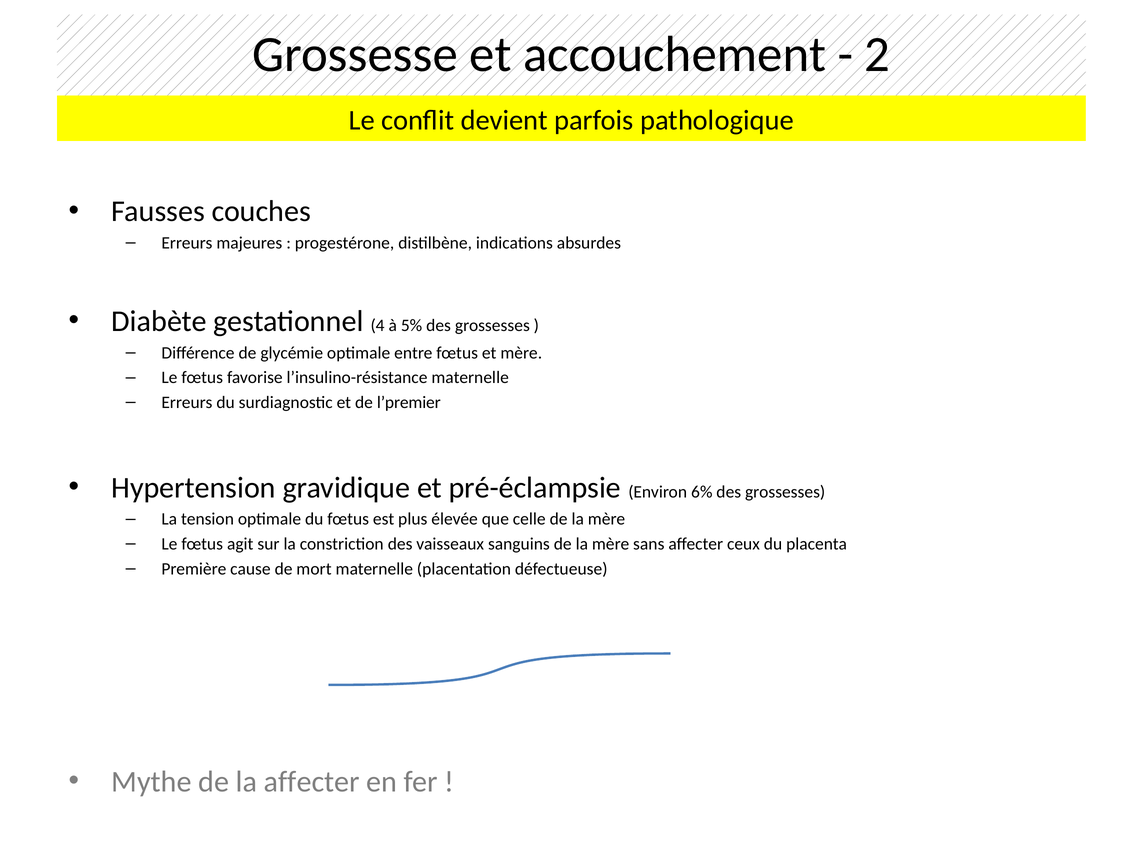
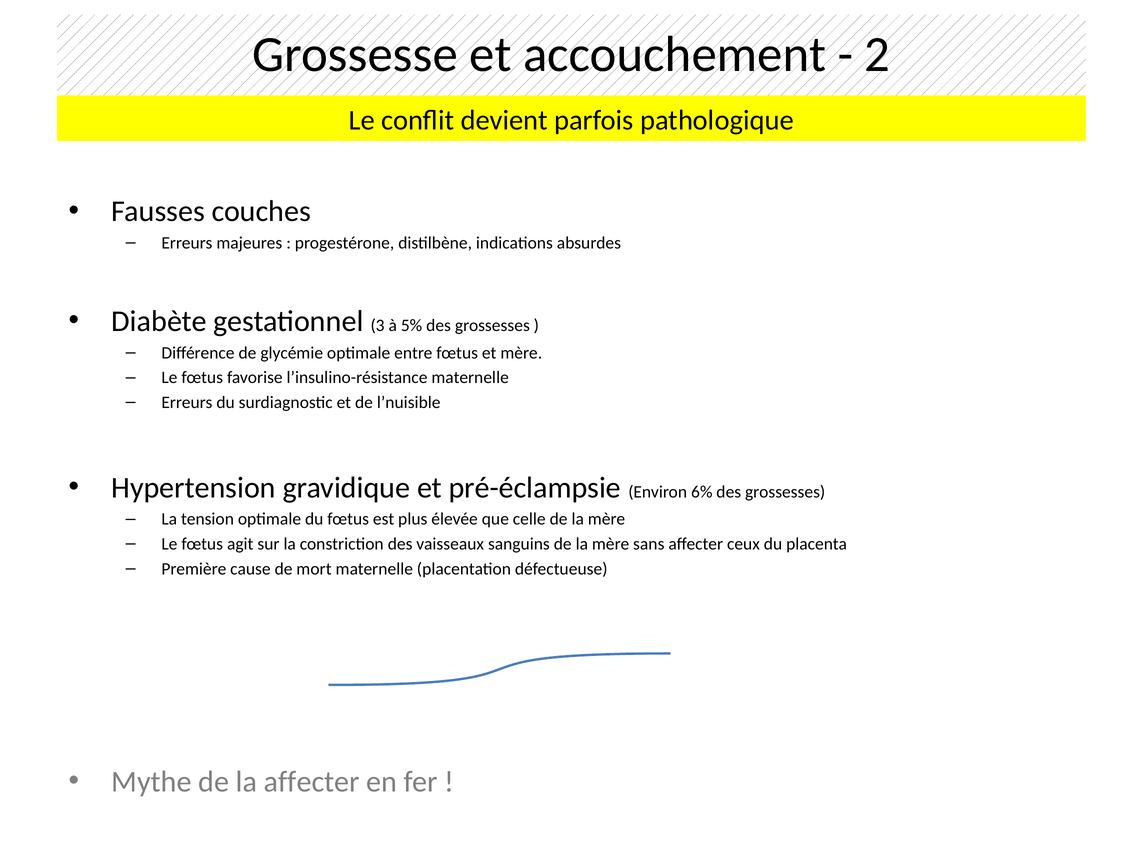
4: 4 -> 3 (378, 326)
l’premier: l’premier -> l’nuisible (409, 402)
